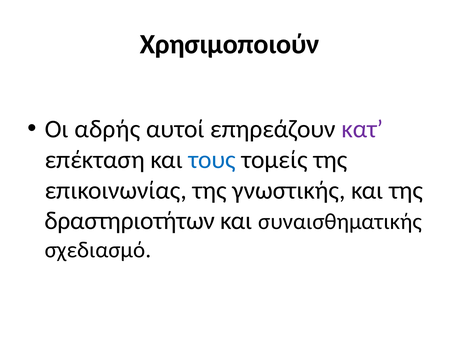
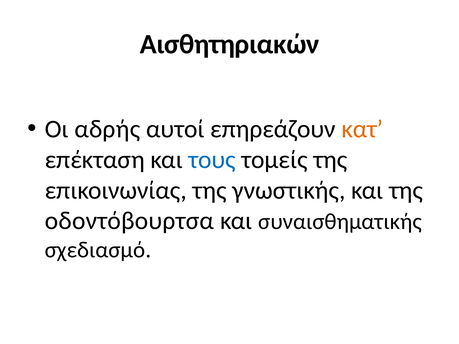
Χρησιμοποιούν: Χρησιμοποιούν -> Αισθητηριακών (230, 44)
κατ colour: purple -> orange (362, 129)
δραστηριοτήτων: δραστηριοτήτων -> οδοντόβουρτσα (129, 221)
